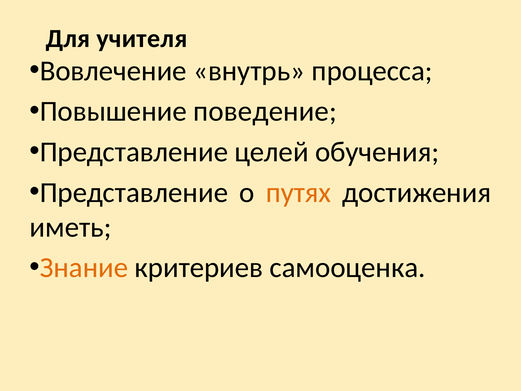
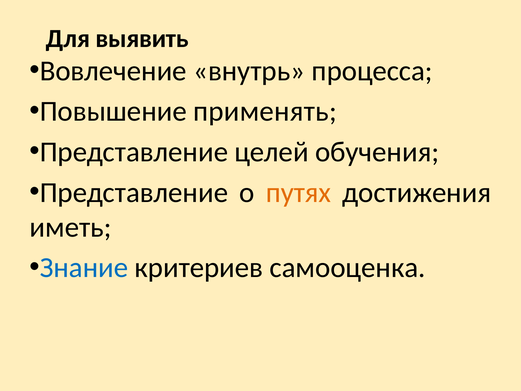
учителя: учителя -> выявить (142, 38)
поведение: поведение -> применять (265, 111)
Знание colour: orange -> blue (84, 268)
